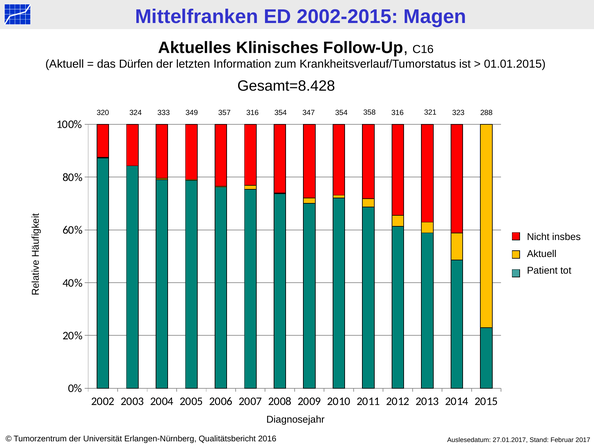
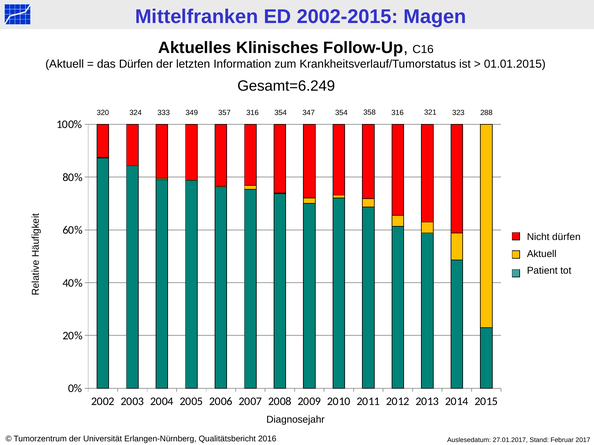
Gesamt=8.428: Gesamt=8.428 -> Gesamt=6.249 (286, 86)
Nicht insbes: insbes -> dürfen (566, 237)
